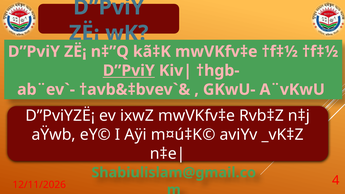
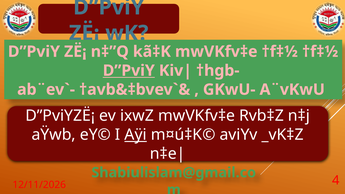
Aÿi underline: none -> present (136, 135)
